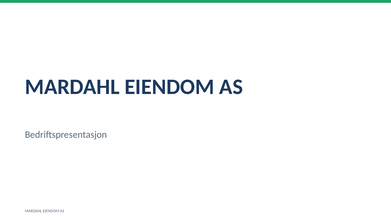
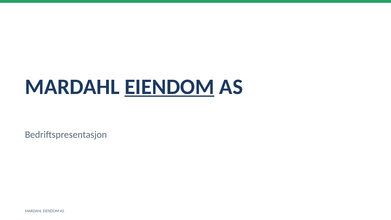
EIENDOM underline: none -> present (169, 87)
